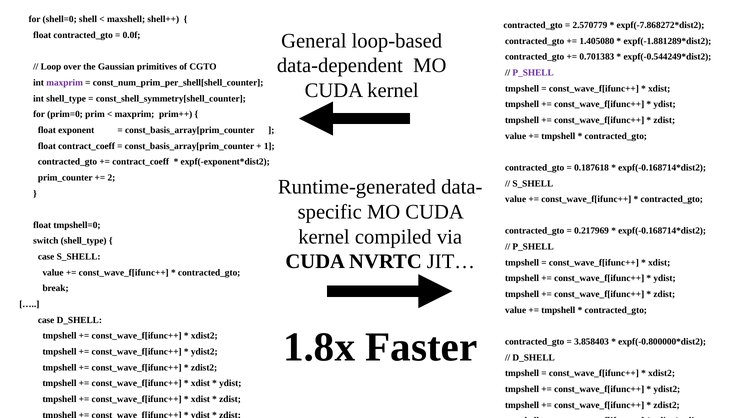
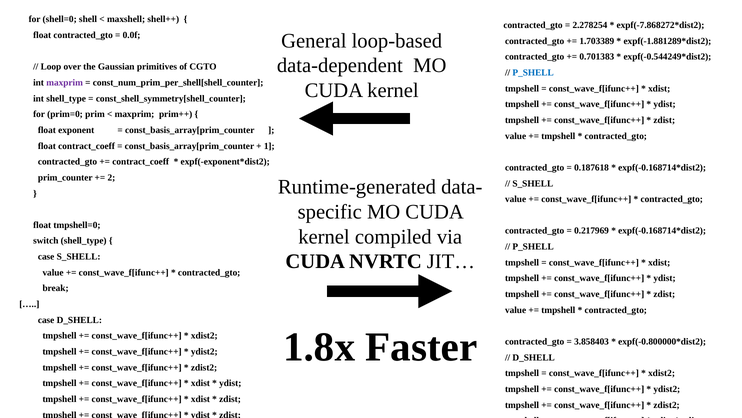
2.570779: 2.570779 -> 2.278254 (590, 25)
1.405080: 1.405080 -> 1.703389 (597, 41)
P_SHELL colour: purple -> blue (533, 73)
